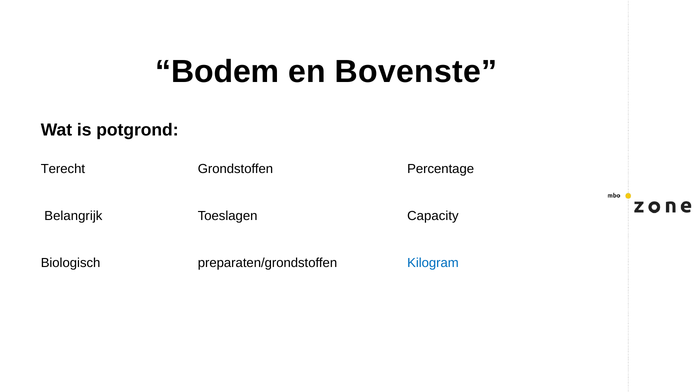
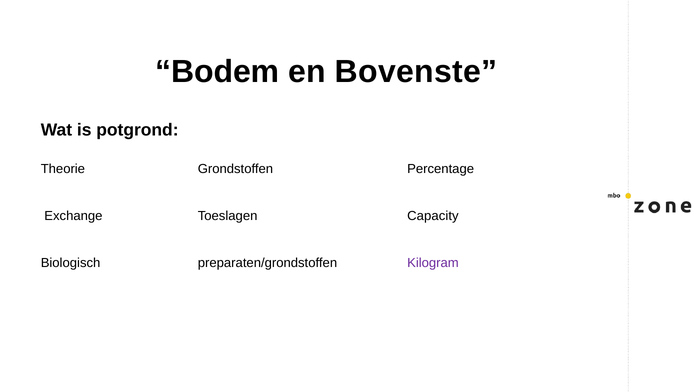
Terecht: Terecht -> Theorie (63, 169)
Belangrijk: Belangrijk -> Exchange (73, 216)
Kilogram colour: blue -> purple (433, 263)
